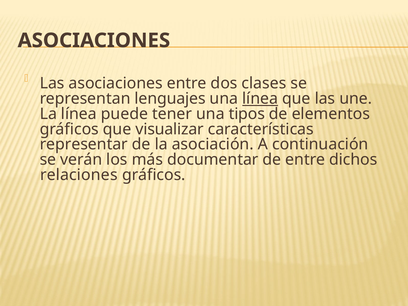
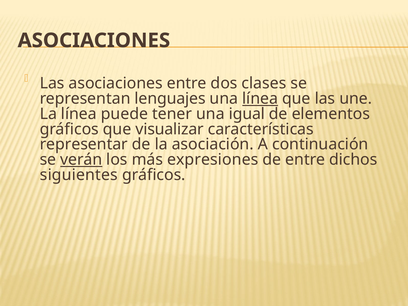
tipos: tipos -> igual (247, 114)
verán underline: none -> present (81, 160)
documentar: documentar -> expresiones (213, 160)
relaciones: relaciones -> siguientes (79, 175)
